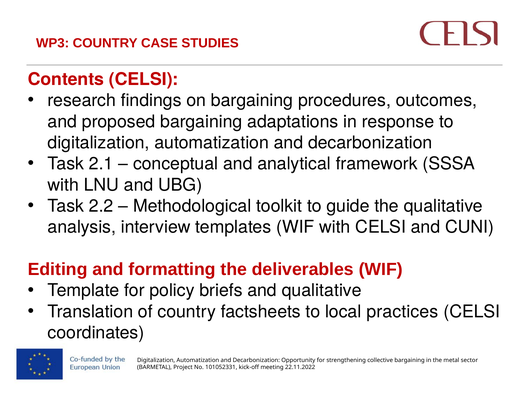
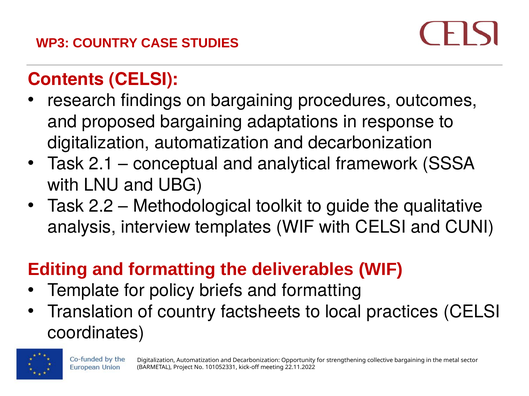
briefs and qualitative: qualitative -> formatting (322, 291)
